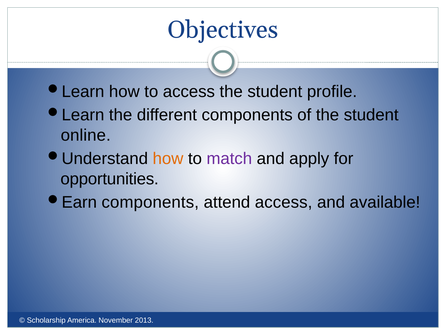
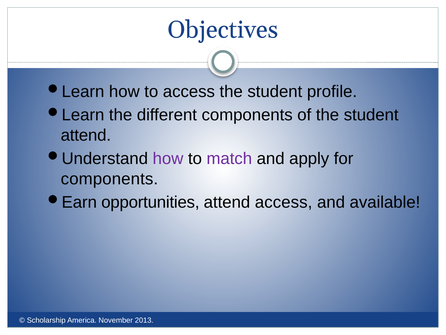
online: online -> attend (86, 135)
how colour: orange -> purple (168, 158)
opportunities: opportunities -> components (109, 179)
components: components -> opportunities (150, 202)
